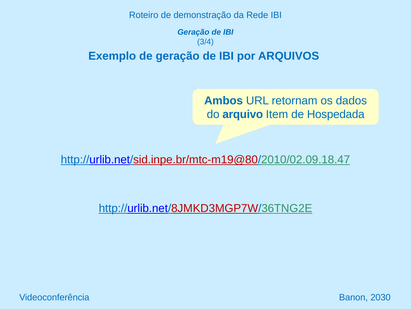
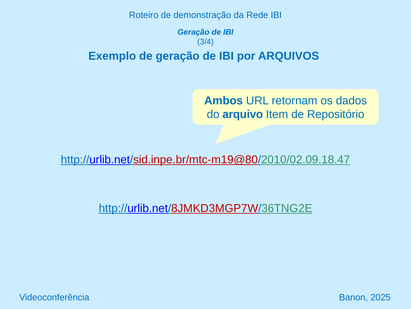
Hospedada: Hospedada -> Repositório (336, 114)
2030: 2030 -> 2025 (381, 297)
